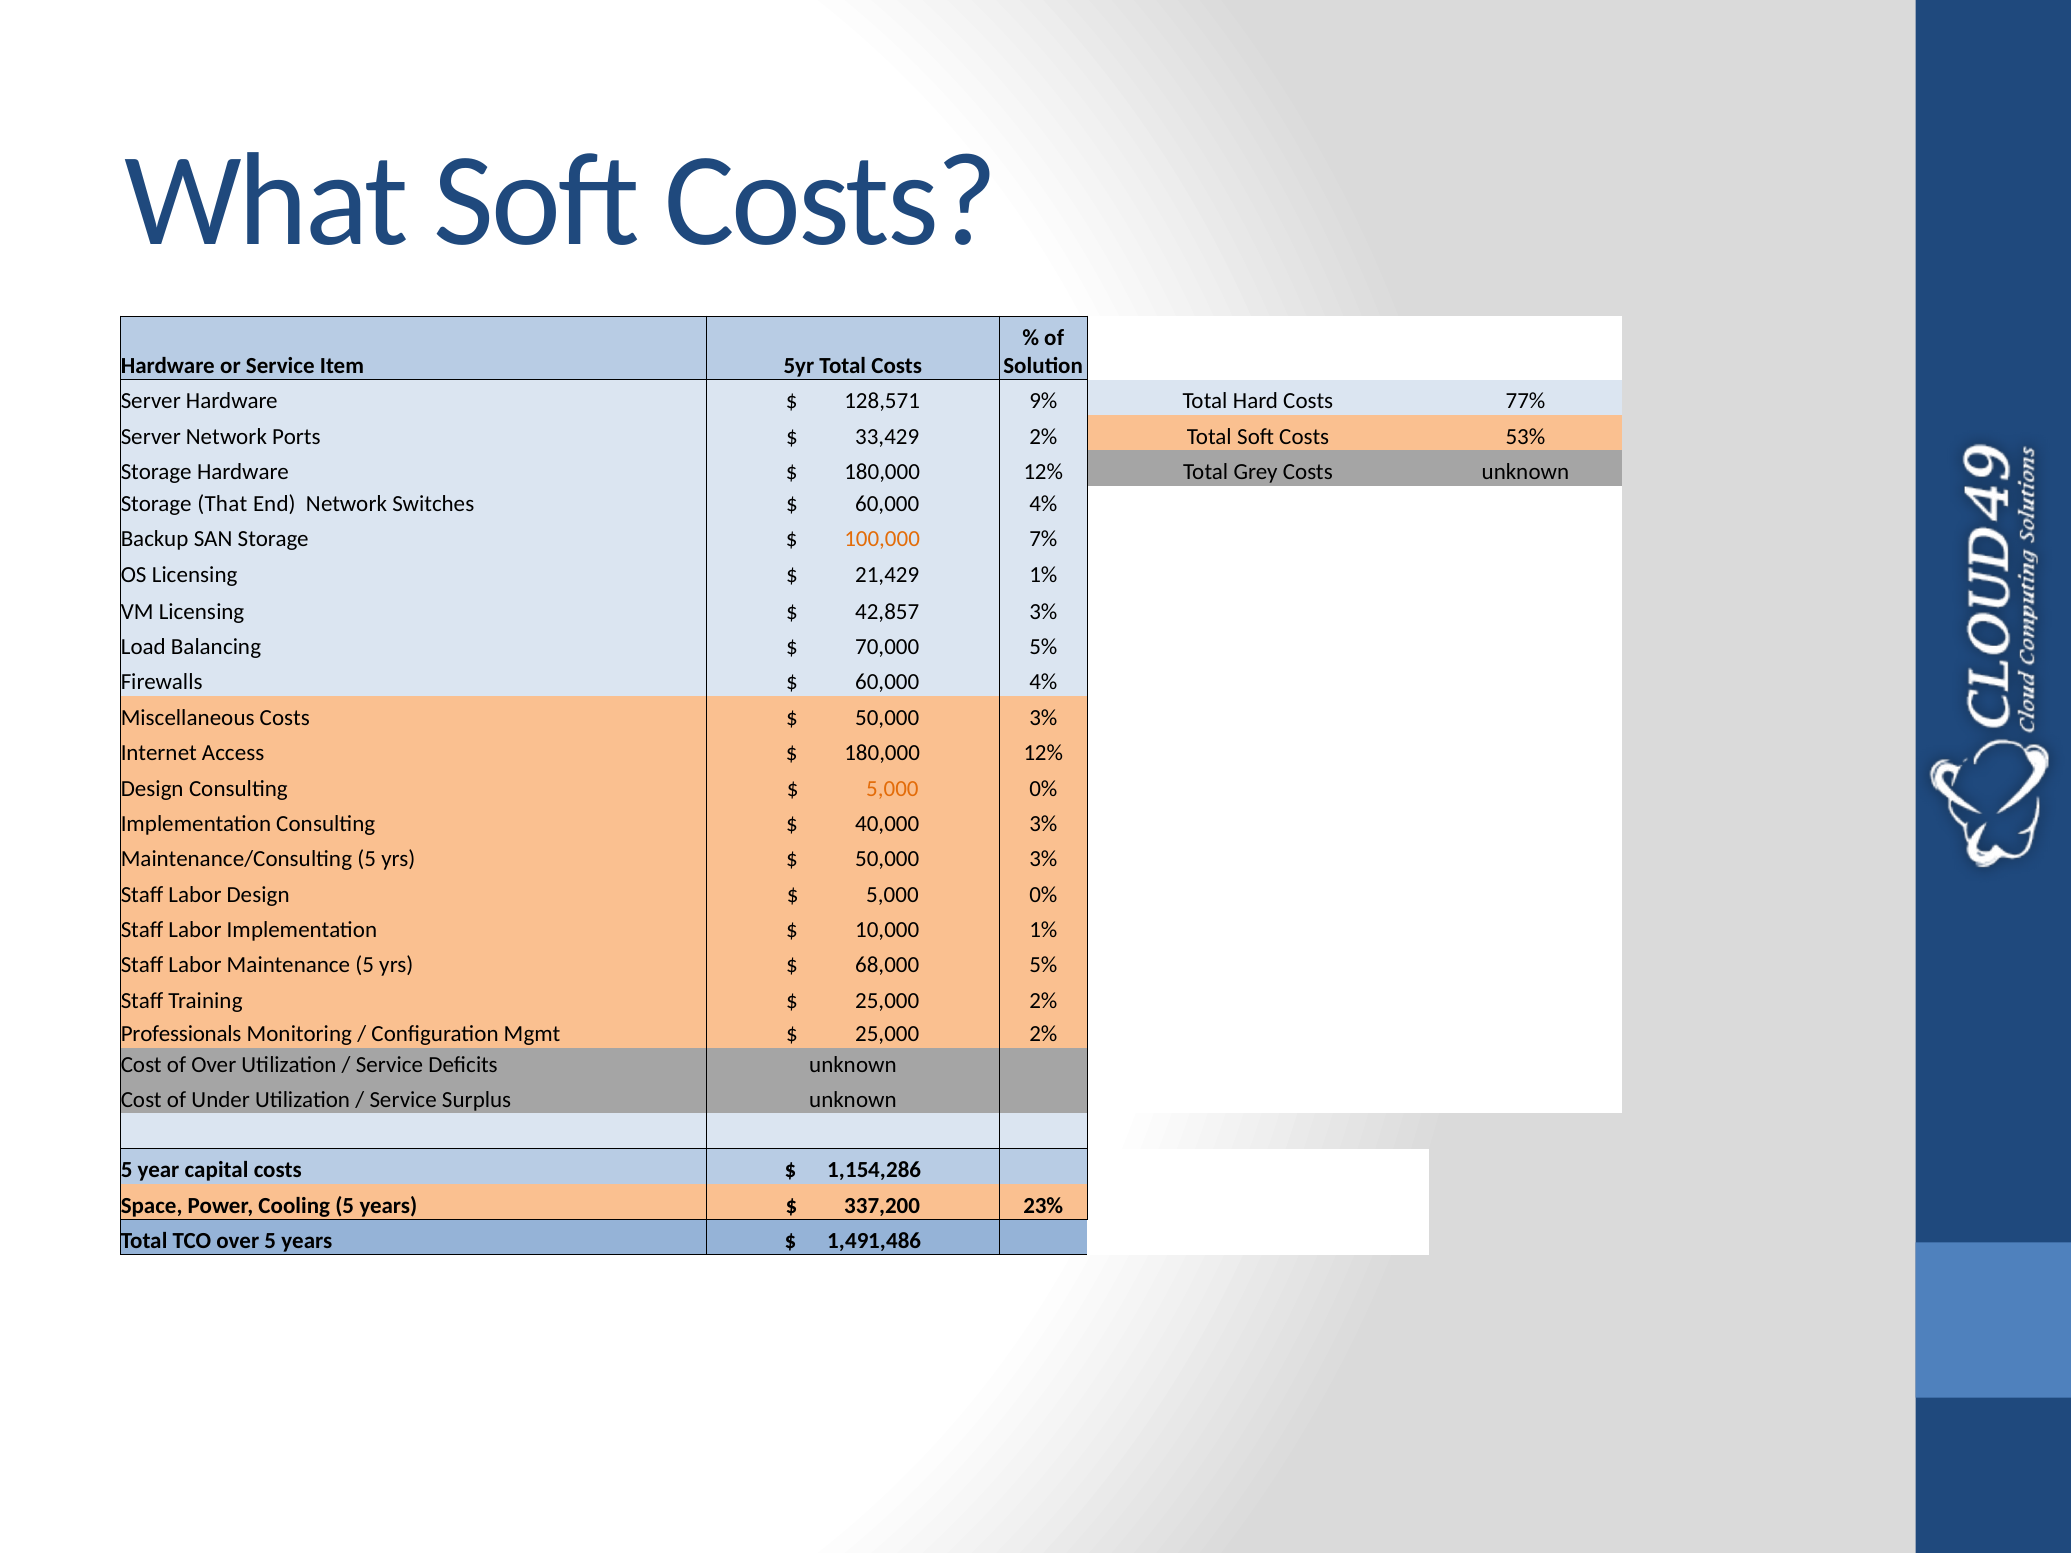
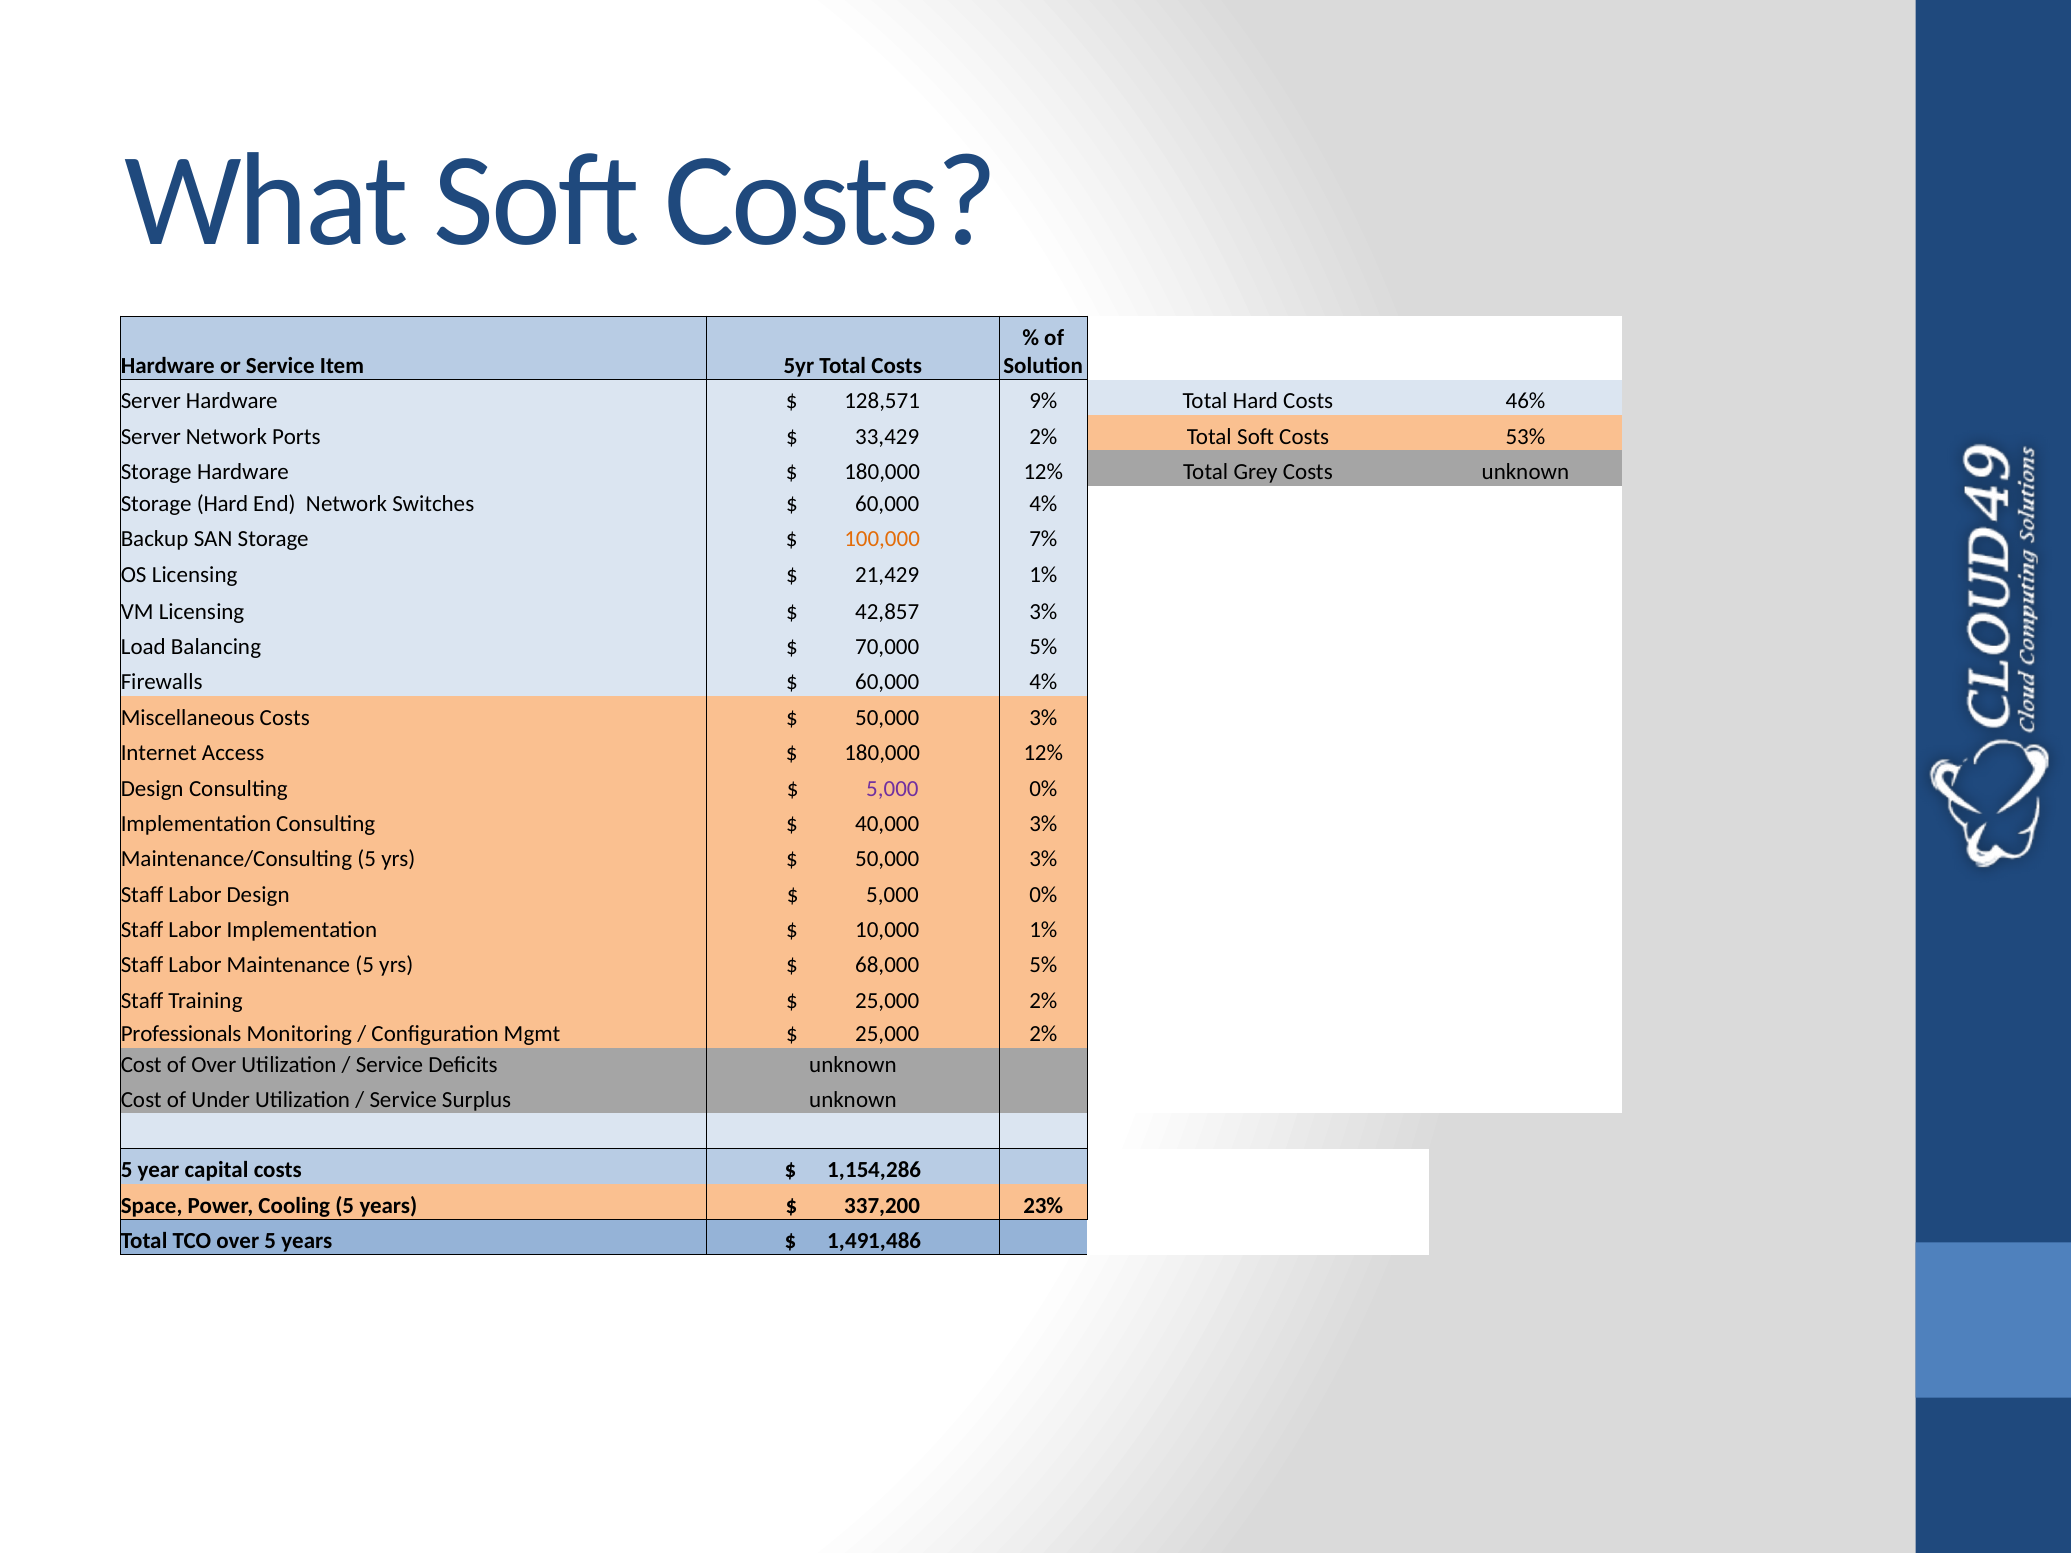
77%: 77% -> 46% (1526, 401)
Storage That: That -> Hard (223, 504)
5,000 colour: orange -> purple (892, 789)
